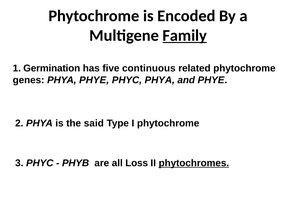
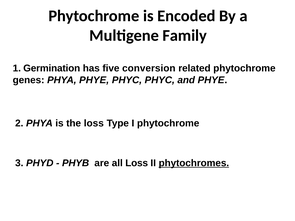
Family underline: present -> none (185, 36)
continuous: continuous -> conversion (149, 68)
PHYC PHYA: PHYA -> PHYC (160, 80)
the said: said -> loss (94, 123)
3 PHYC: PHYC -> PHYD (40, 163)
